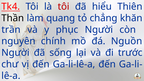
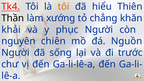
tôi colour: red -> orange (64, 7)
quang: quang -> xướng (61, 18)
trần: trần -> khải (11, 30)
chính: chính -> chiên (53, 41)
